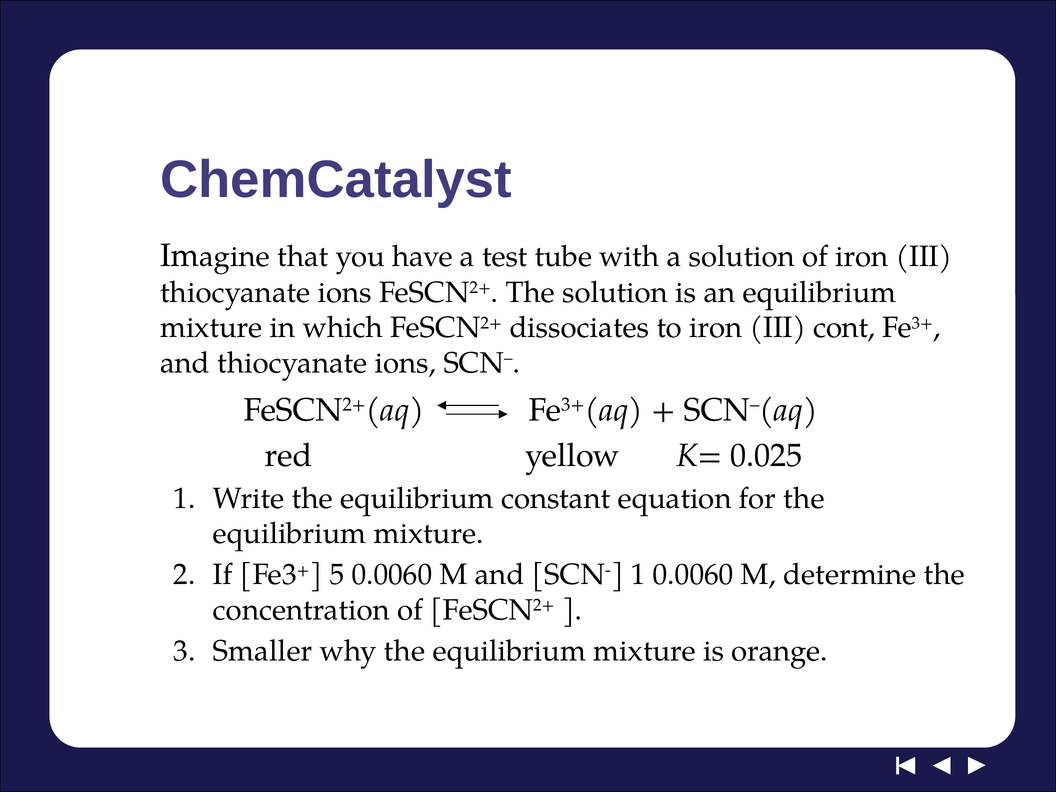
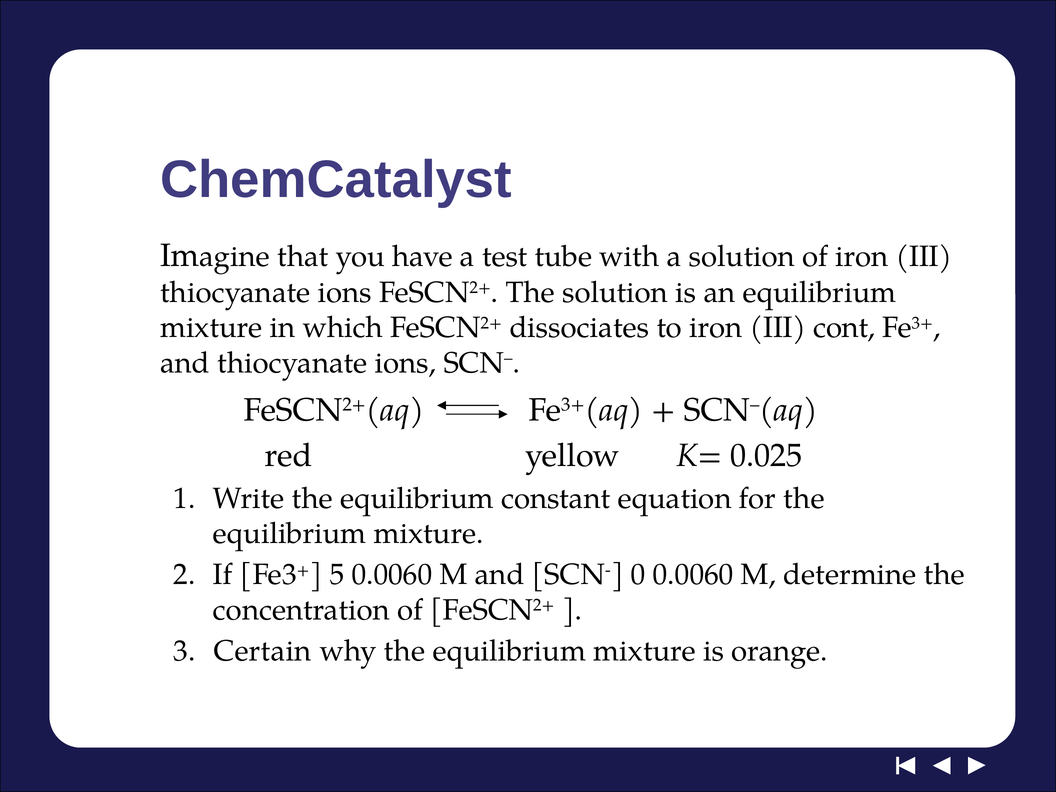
SCN- 1: 1 -> 0 (638, 575)
Smaller: Smaller -> Certain (263, 651)
